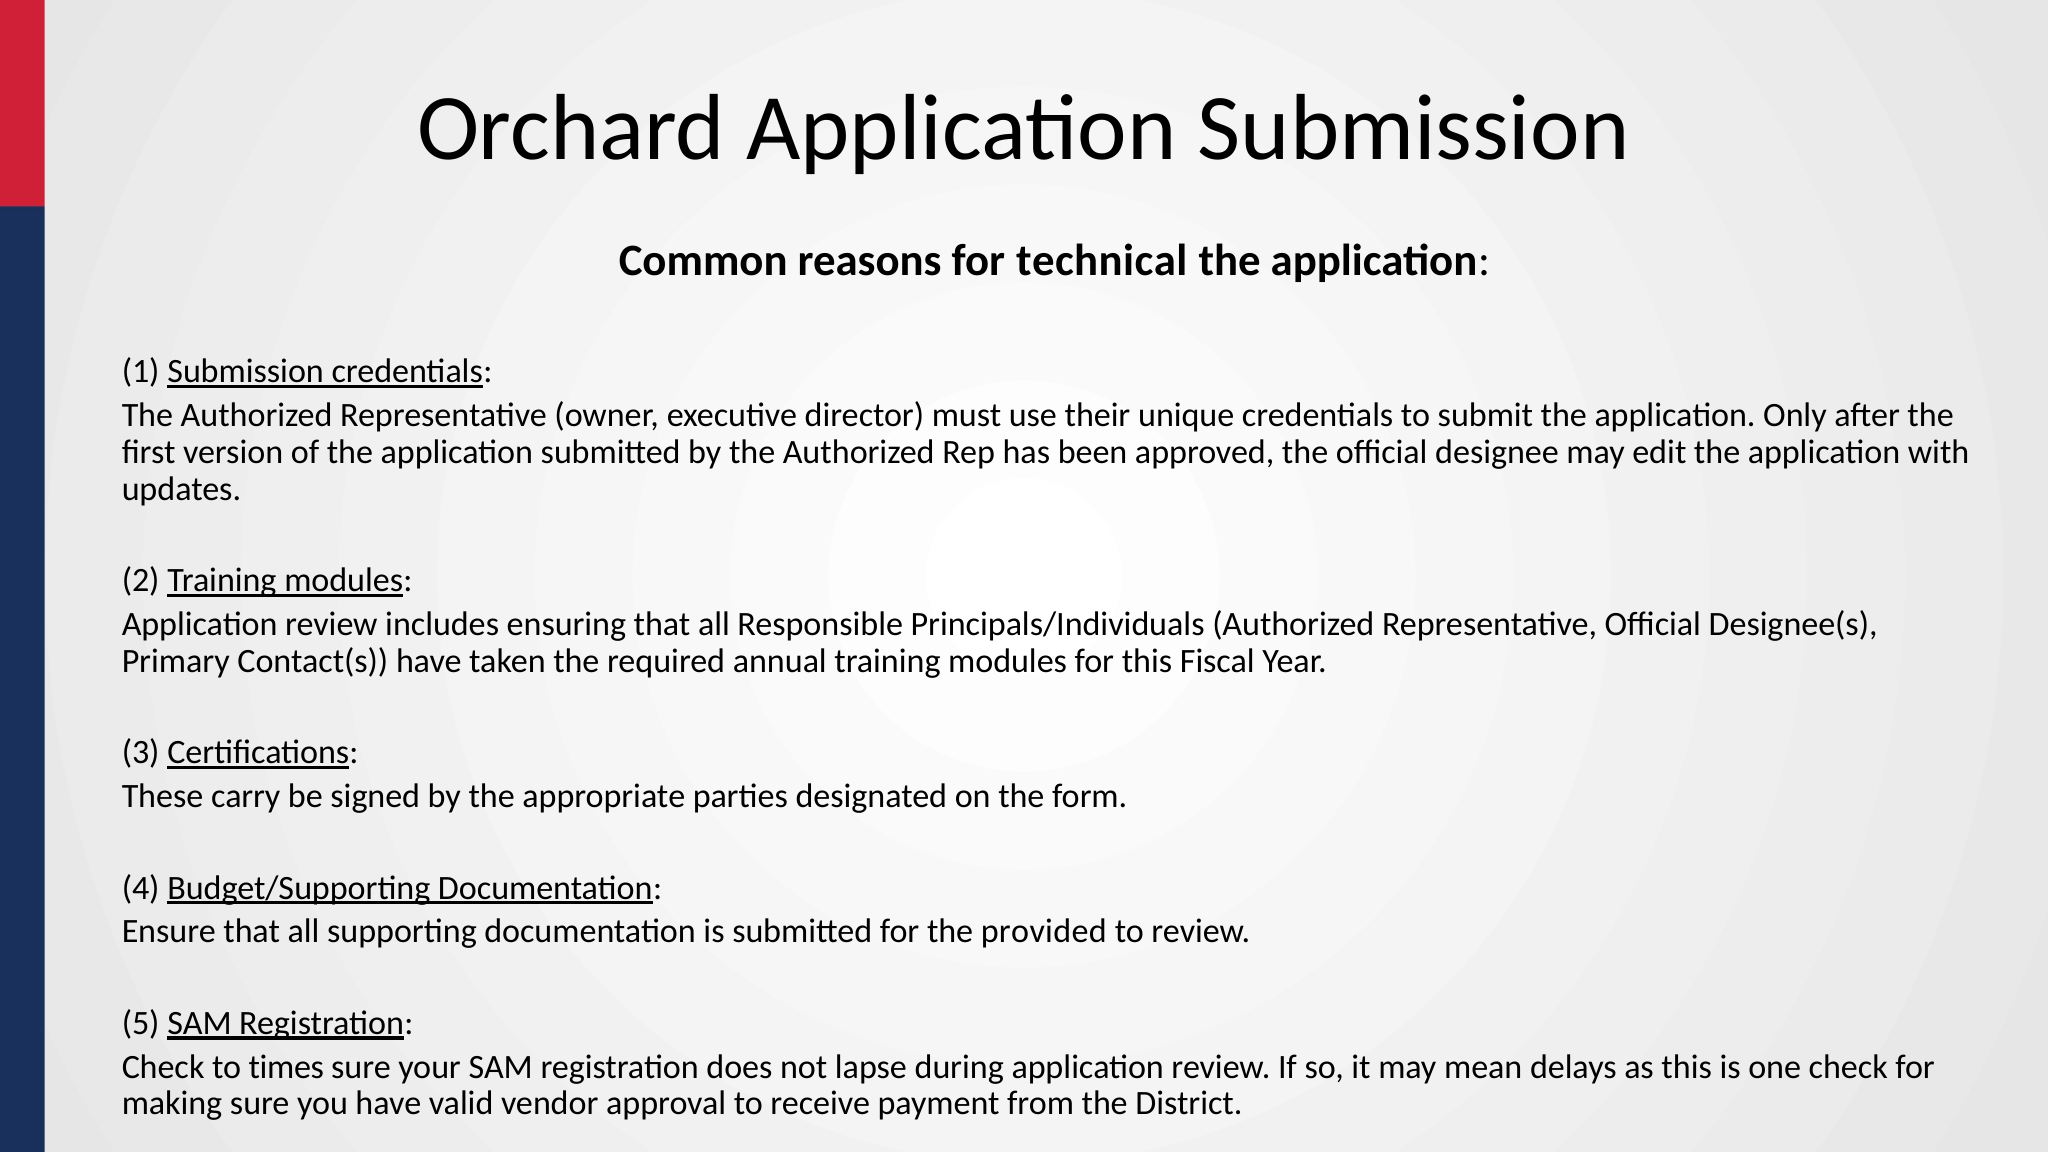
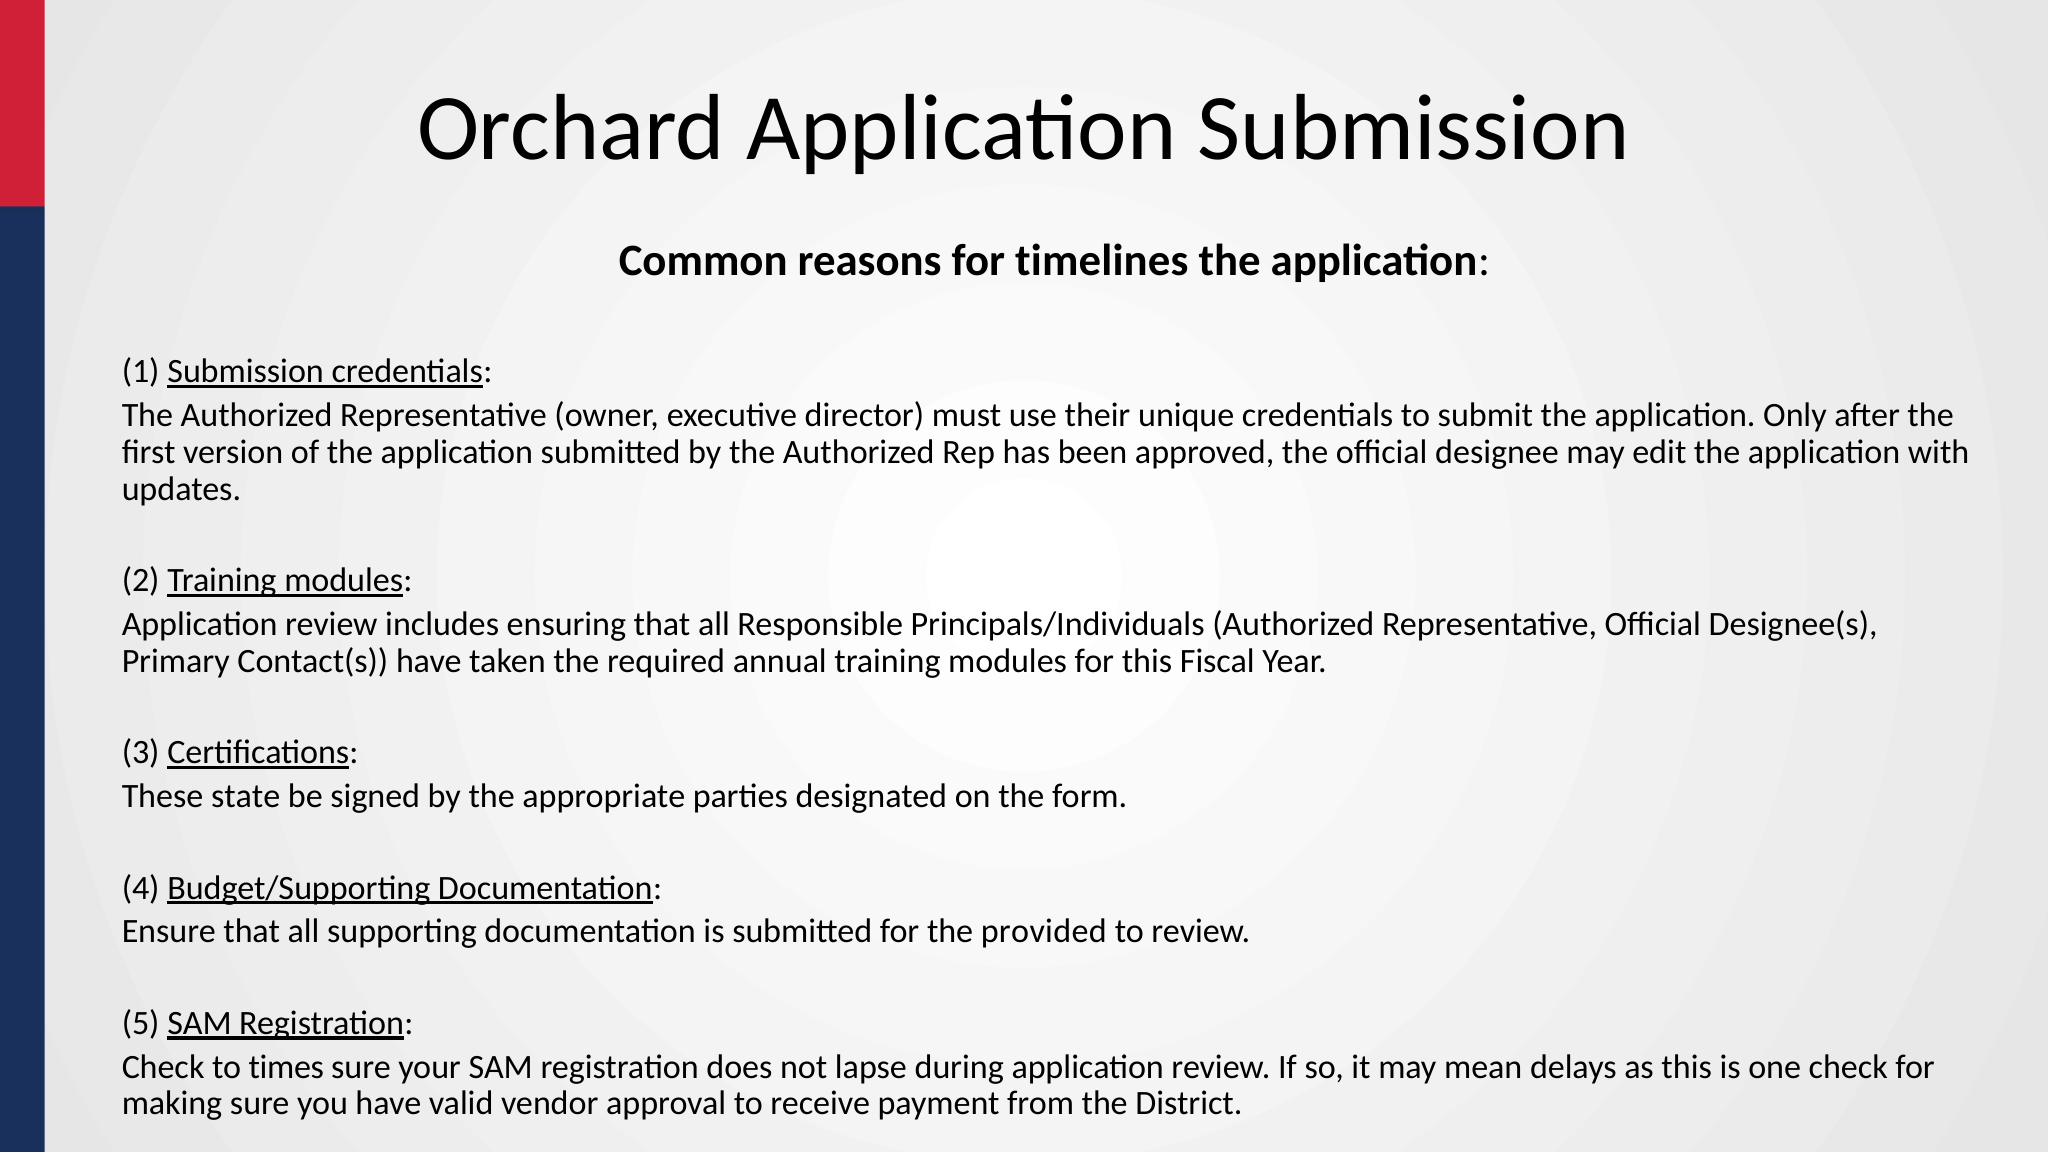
technical: technical -> timelines (1102, 261)
carry: carry -> state (246, 796)
